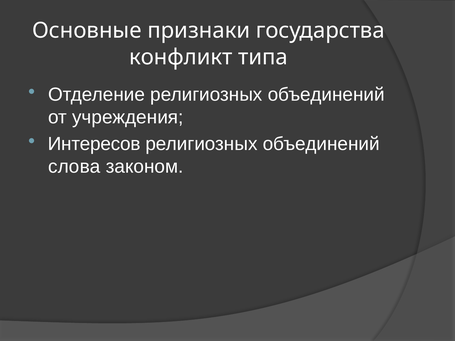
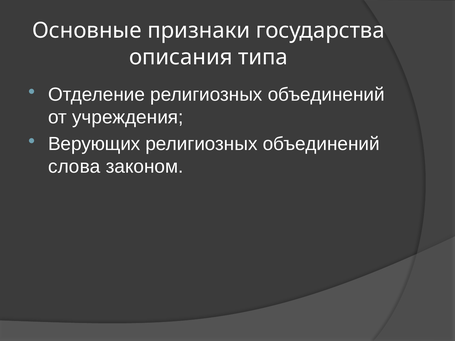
конфликт: конфликт -> описания (181, 57)
Интересов: Интересов -> Верующих (94, 144)
